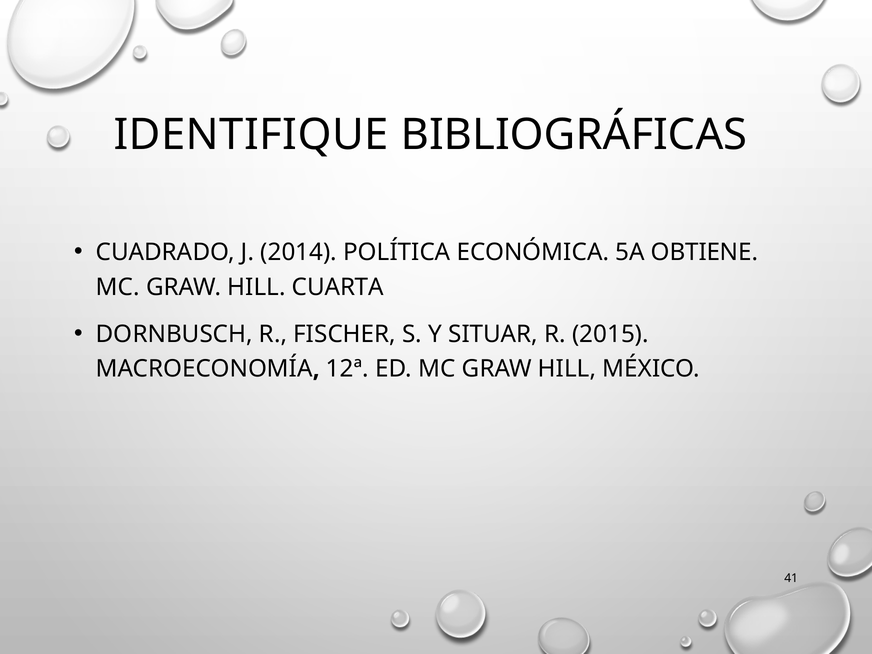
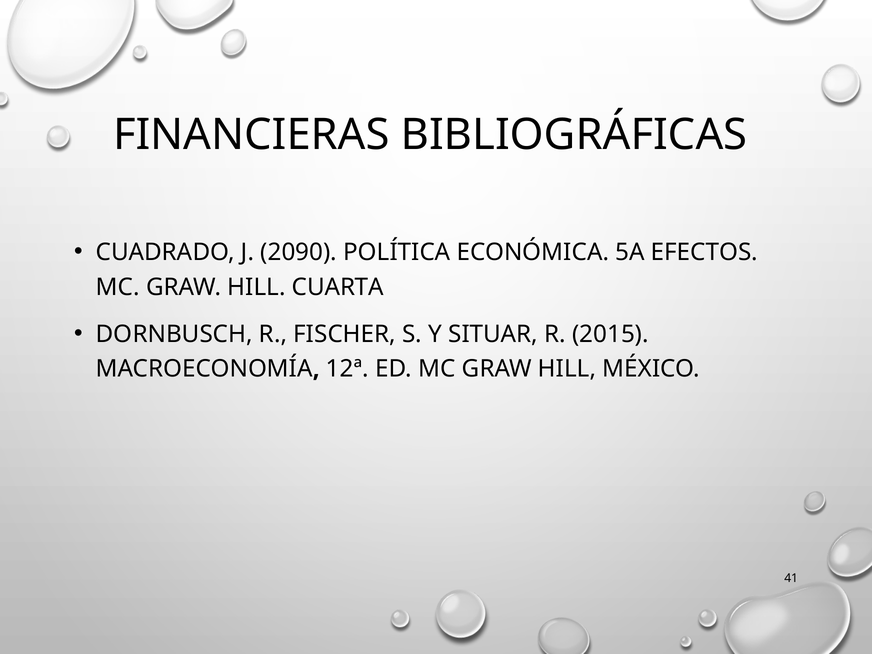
IDENTIFIQUE: IDENTIFIQUE -> FINANCIERAS (251, 135)
2014: 2014 -> 2090 (299, 252)
OBTIENE: OBTIENE -> EFECTOS (704, 252)
